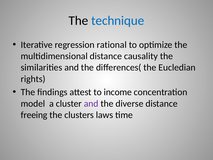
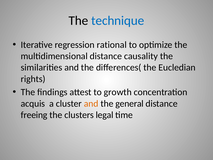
income: income -> growth (118, 92)
model: model -> acquis (33, 103)
and colour: purple -> orange (91, 103)
diverse: diverse -> general (130, 103)
laws: laws -> legal (105, 115)
